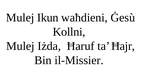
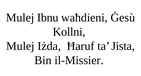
Ikun: Ikun -> Ibnu (48, 18)
Ħajr: Ħajr -> Jista (123, 46)
